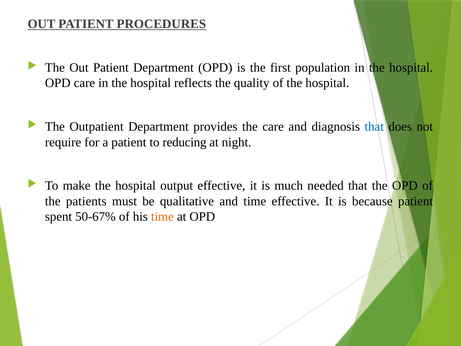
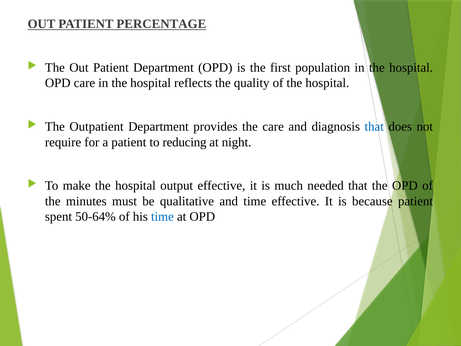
PROCEDURES: PROCEDURES -> PERCENTAGE (161, 24)
patients: patients -> minutes (86, 201)
50-67%: 50-67% -> 50-64% (95, 216)
time colour: orange -> blue (162, 216)
